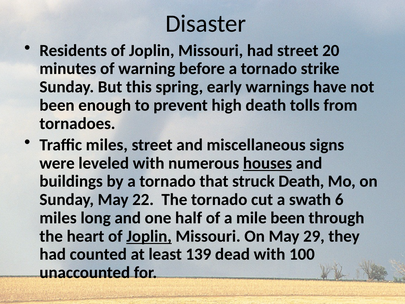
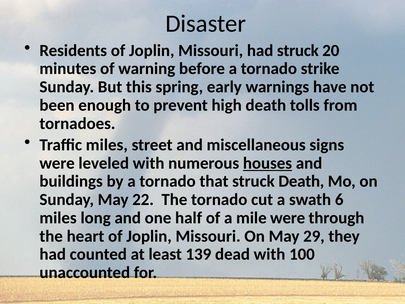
had street: street -> struck (298, 50)
mile been: been -> were (288, 218)
Joplin underline: present -> none (149, 236)
